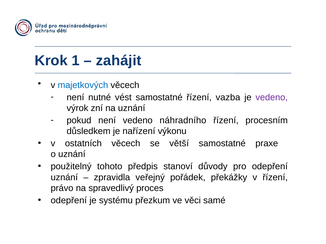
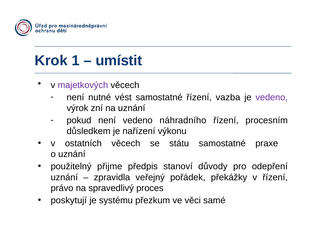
zahájit: zahájit -> umístit (119, 61)
majetkových colour: blue -> purple (83, 85)
větší: větší -> státu (179, 144)
tohoto: tohoto -> přijme (110, 167)
odepření: odepření -> poskytují (69, 201)
